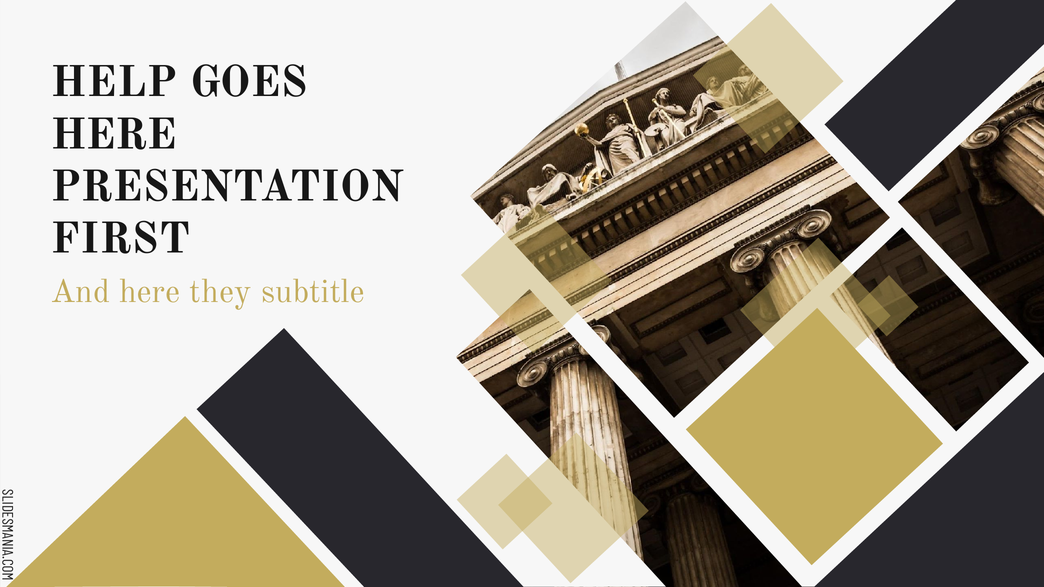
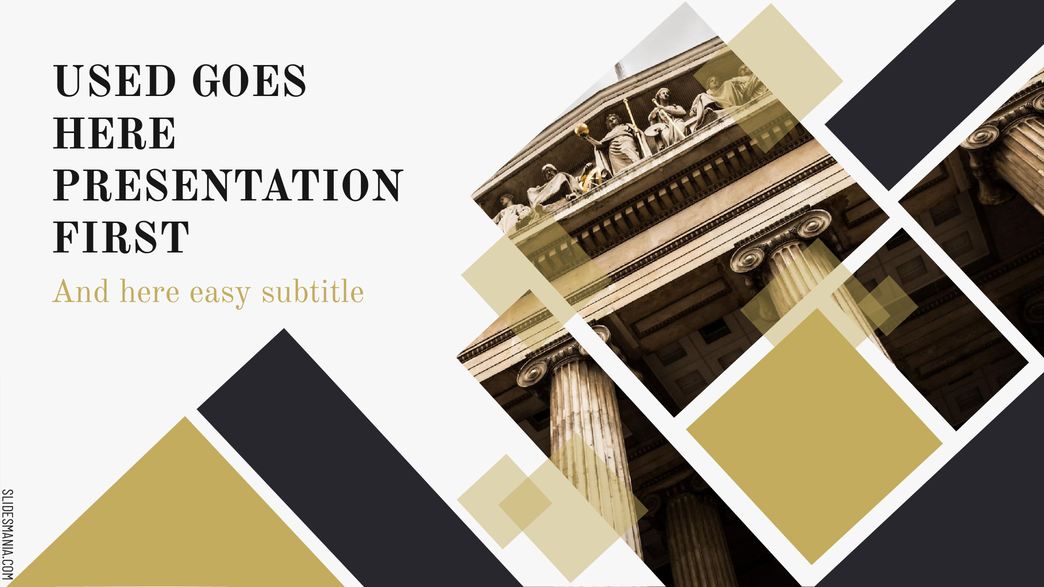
HELP: HELP -> USED (114, 82)
they: they -> easy (221, 292)
